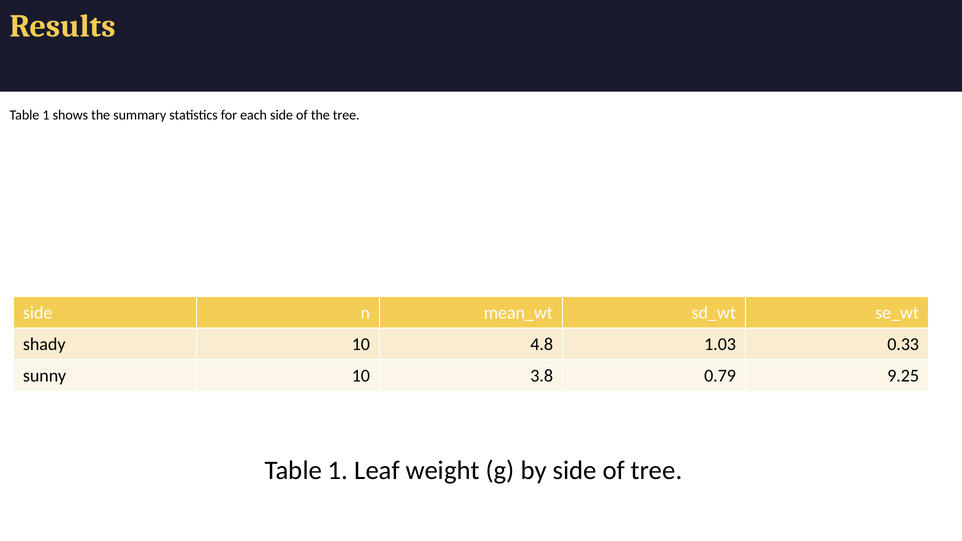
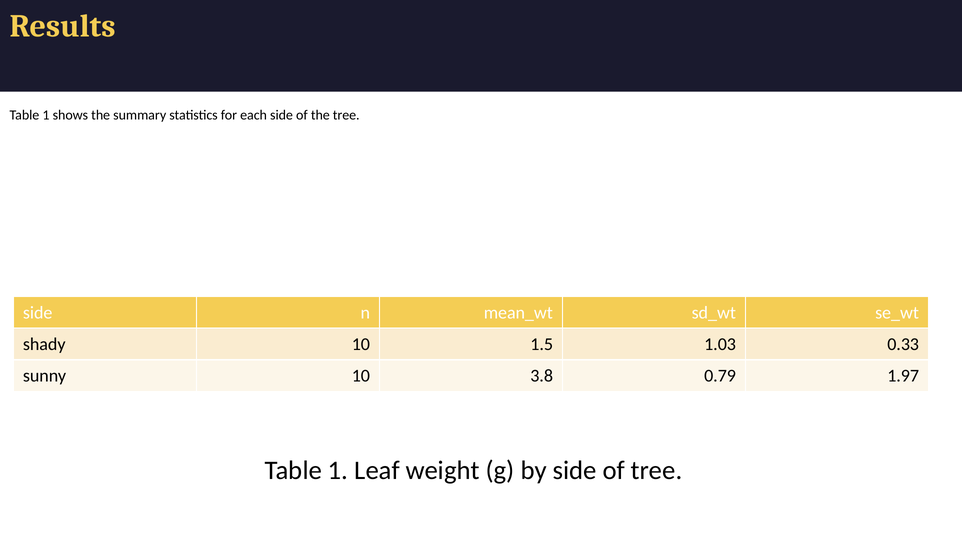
4.8: 4.8 -> 1.5 (542, 344)
9.25: 9.25 -> 1.97 (903, 376)
